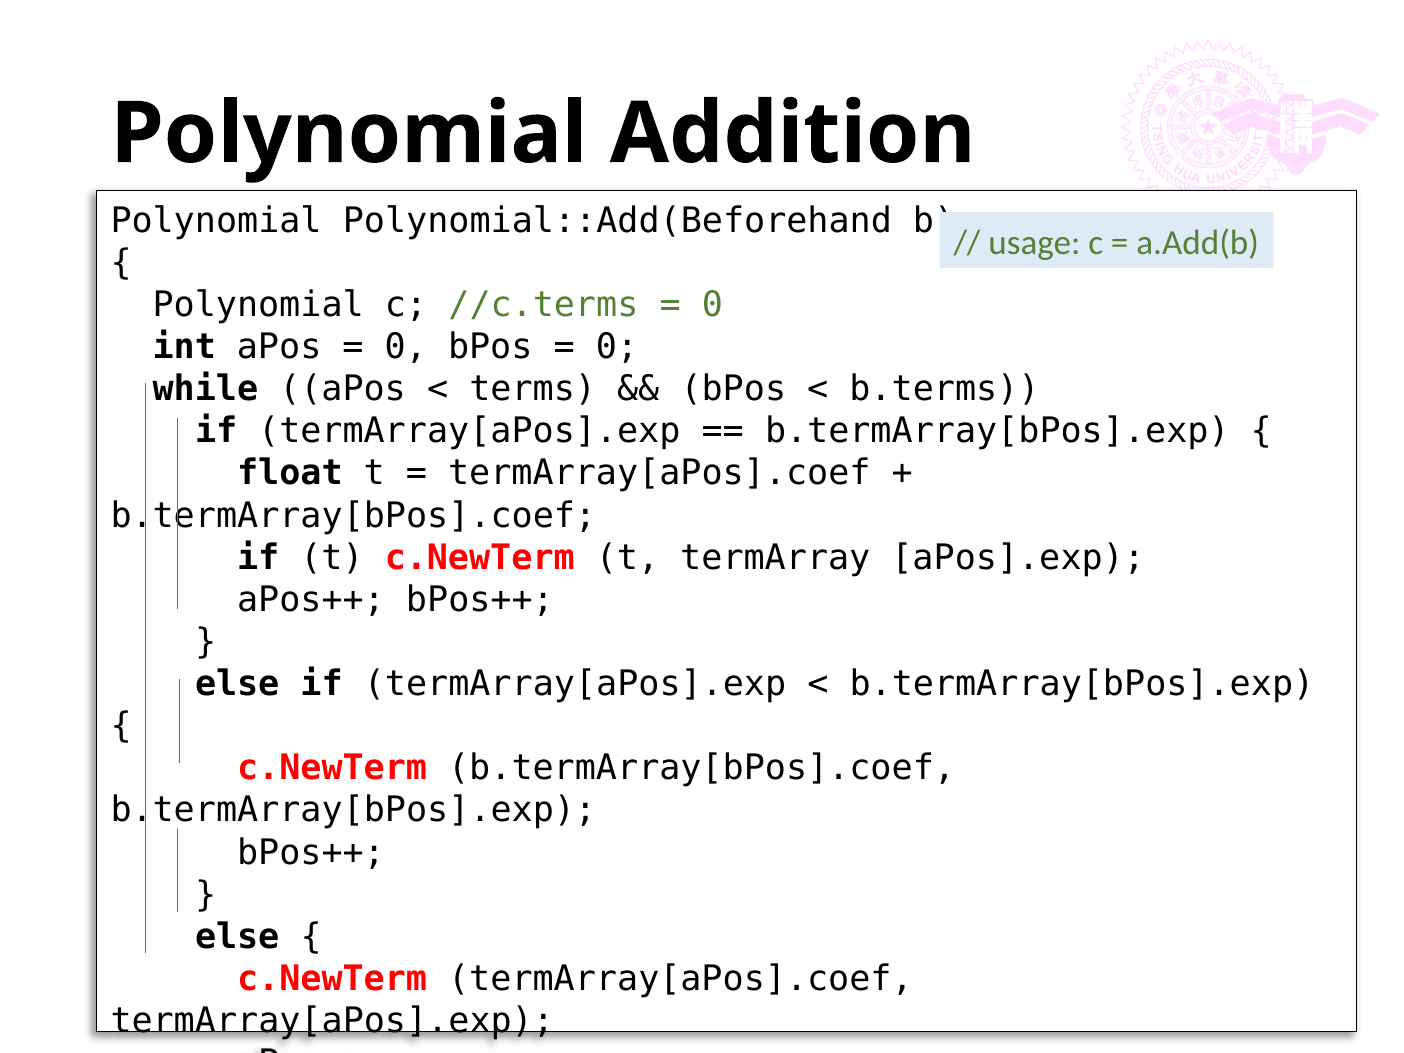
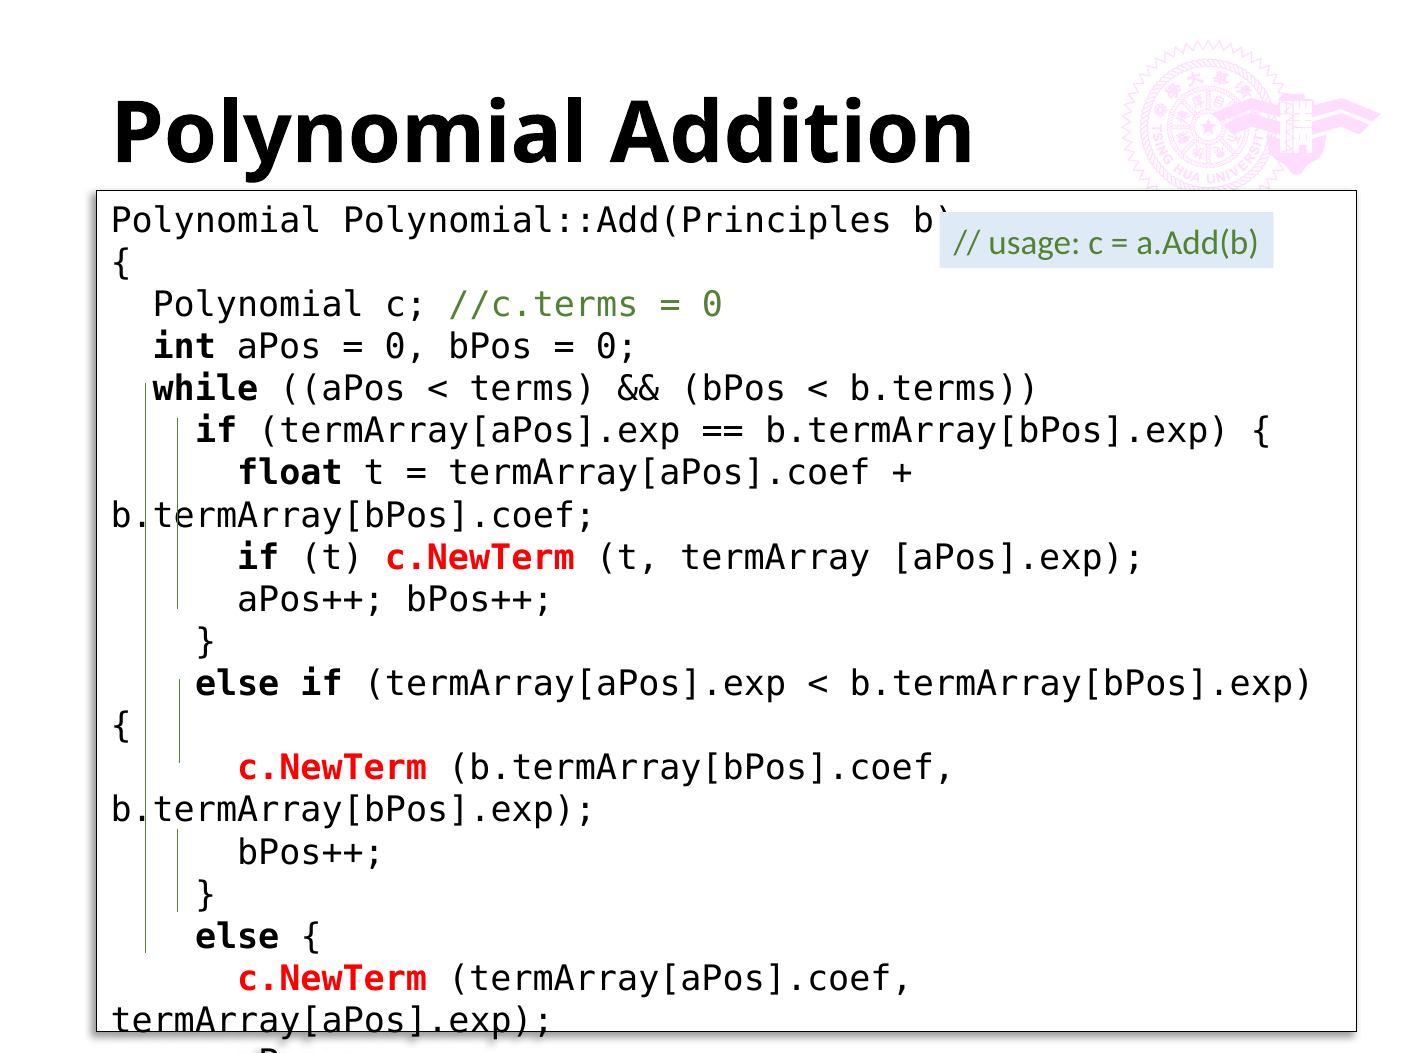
Polynomial::Add(Beforehand: Polynomial::Add(Beforehand -> Polynomial::Add(Principles (617, 221)
